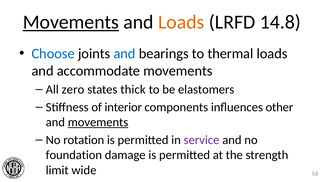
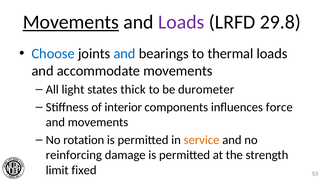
Loads colour: orange -> purple (181, 22)
14.8: 14.8 -> 29.8 (280, 22)
zero: zero -> light (73, 90)
elastomers: elastomers -> durometer (206, 90)
other: other -> force (279, 107)
movements underline: present -> none (98, 122)
service colour: purple -> orange (202, 140)
foundation: foundation -> reinforcing (74, 155)
wide: wide -> fixed (84, 170)
